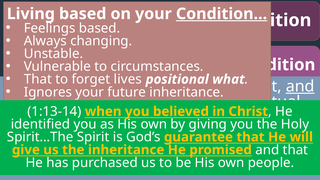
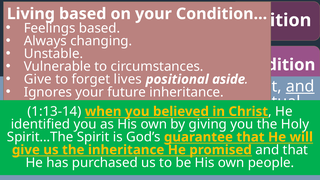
Condition… underline: present -> none (222, 14)
That: That -> Give (38, 79)
what: what -> aside (229, 79)
